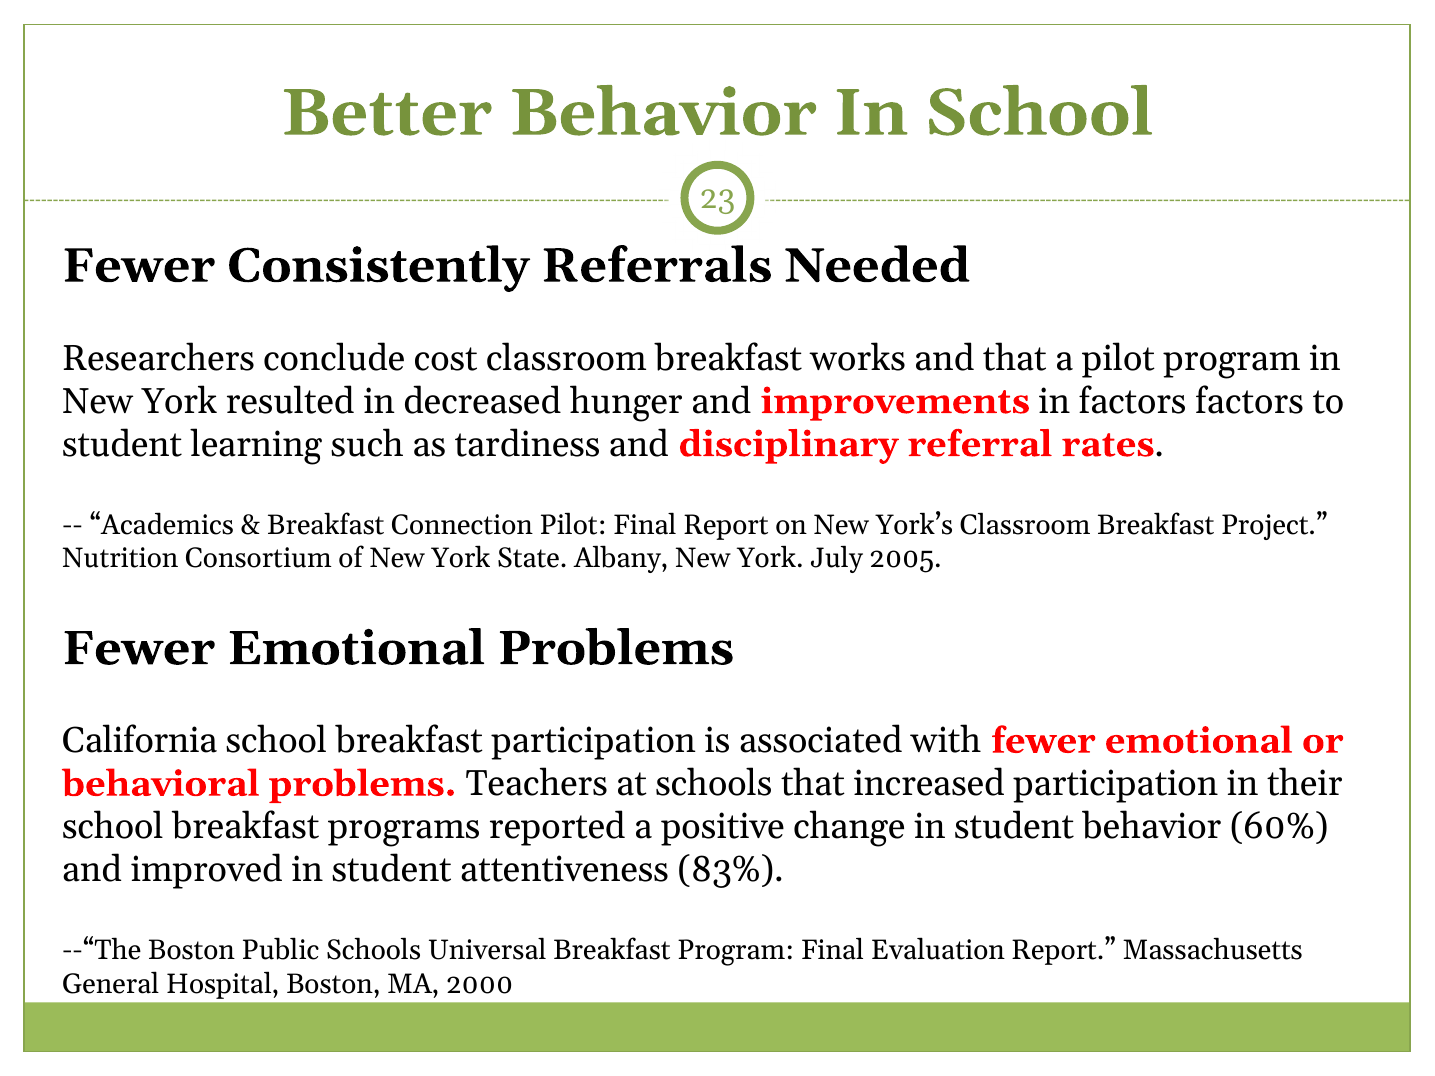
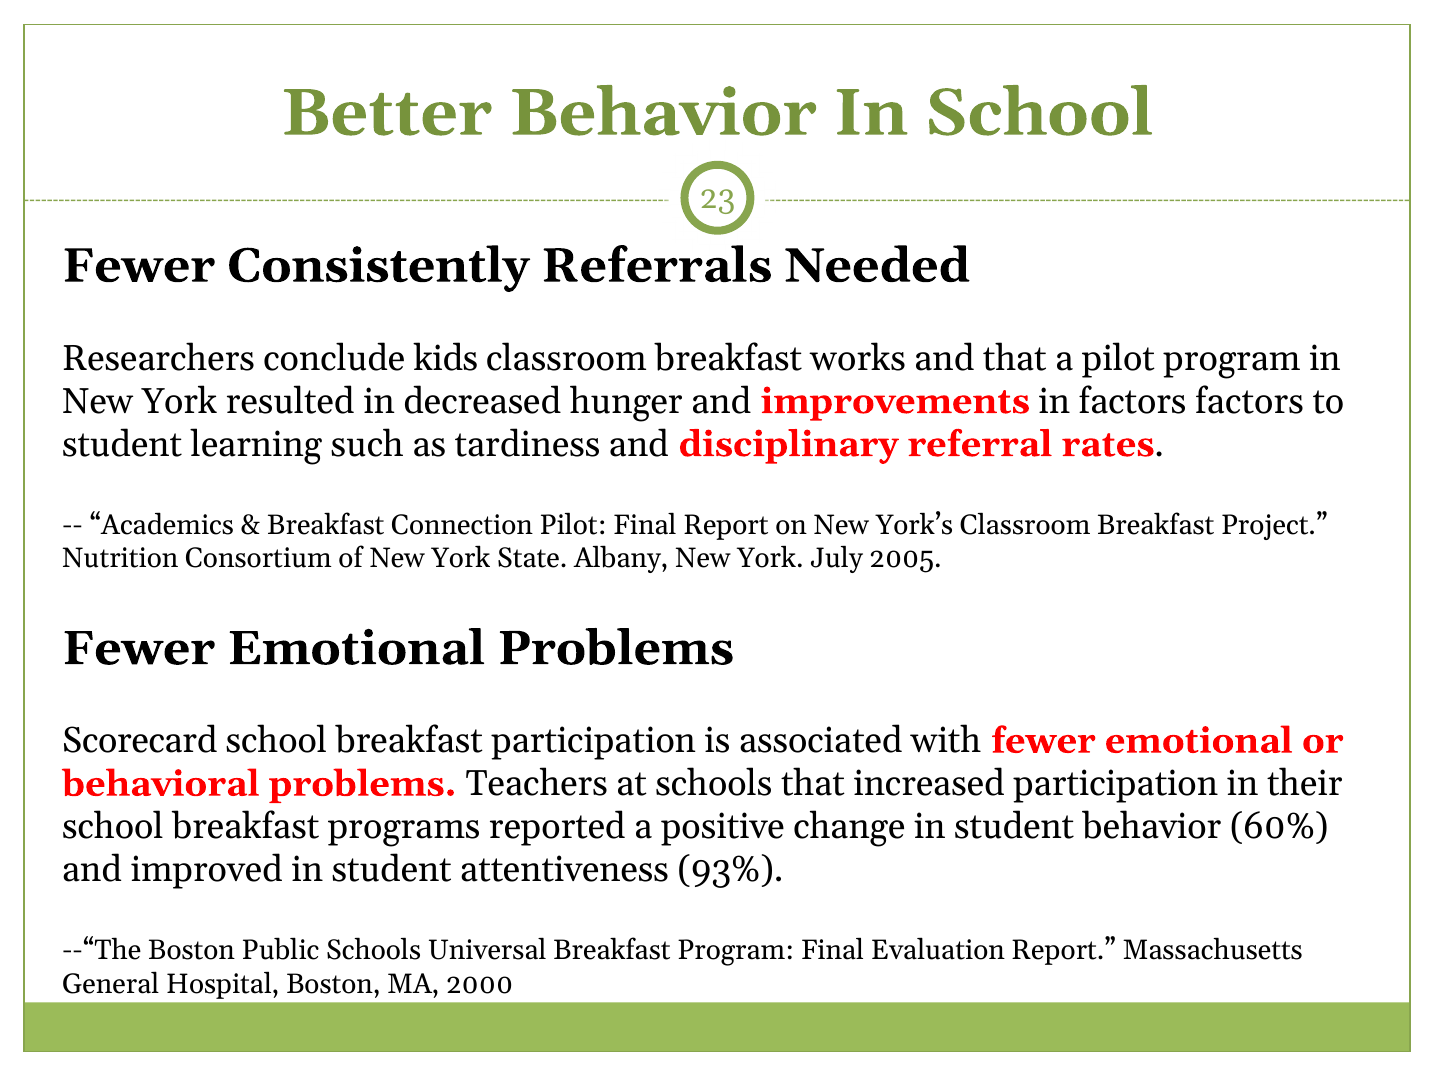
cost: cost -> kids (446, 358)
California: California -> Scorecard (140, 741)
83%: 83% -> 93% (731, 870)
